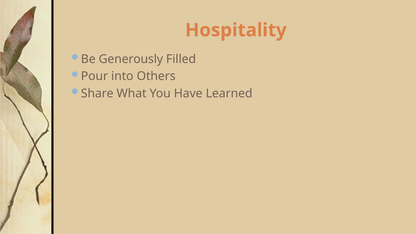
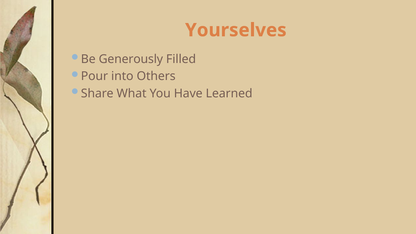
Hospitality: Hospitality -> Yourselves (236, 30)
